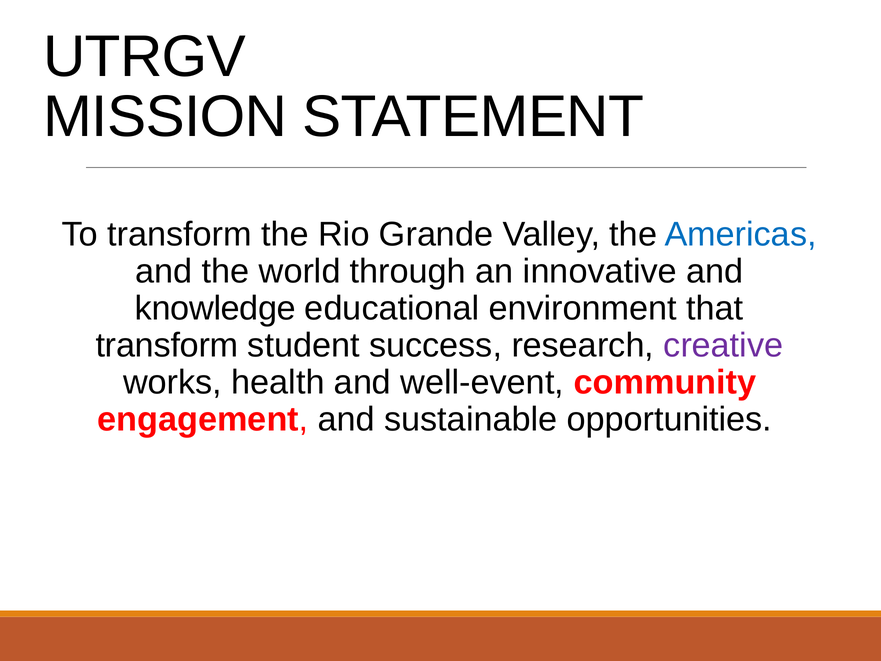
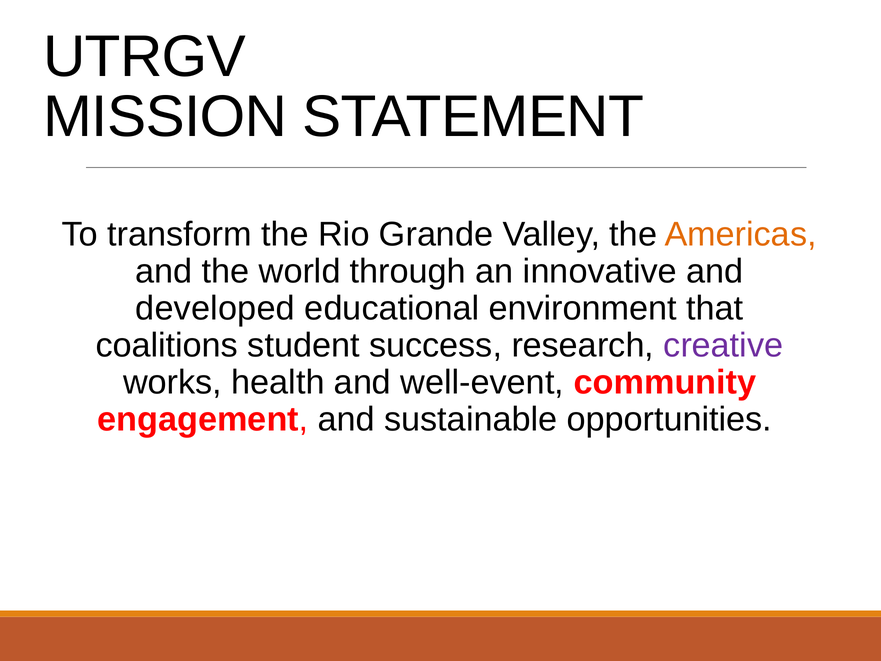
Americas colour: blue -> orange (741, 234)
knowledge: knowledge -> developed (215, 308)
transform: transform -> coalitions (167, 345)
